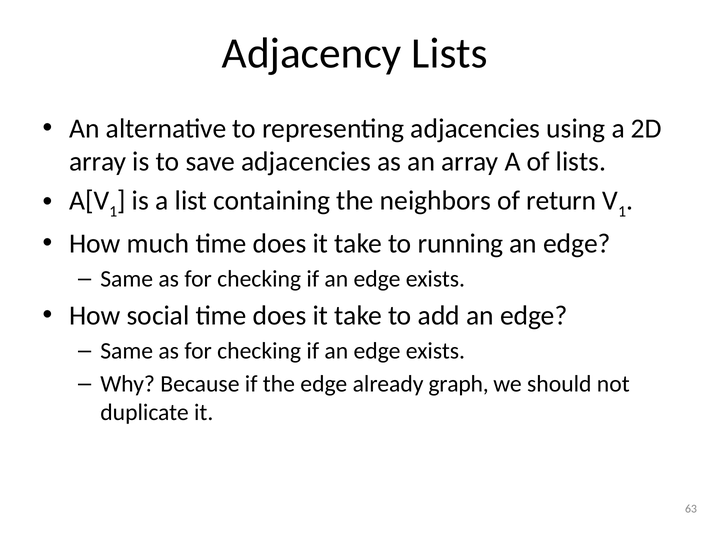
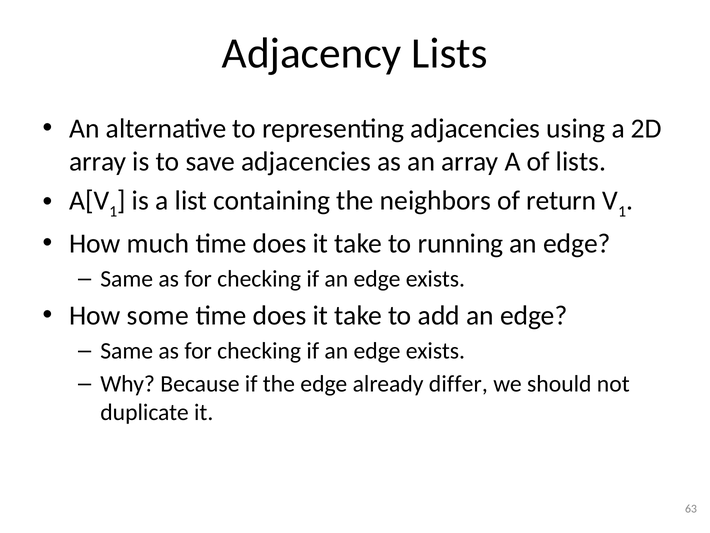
social: social -> some (158, 315)
graph: graph -> differ (458, 384)
